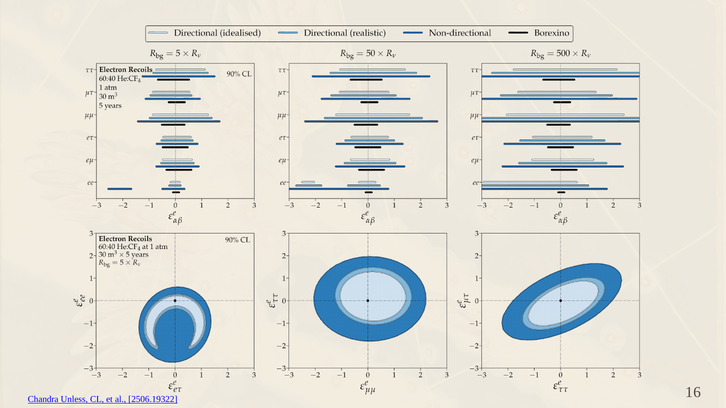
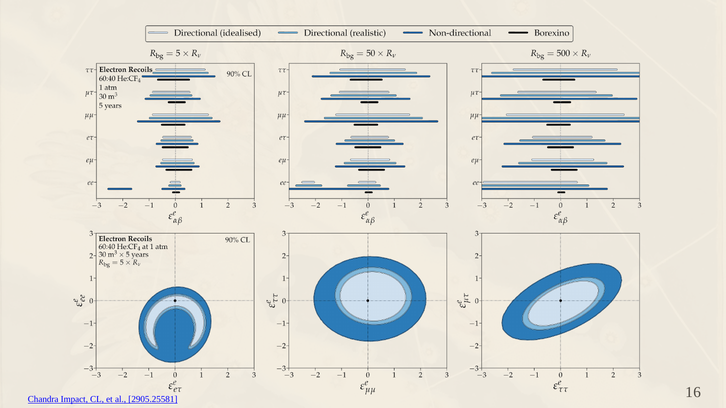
Unless: Unless -> Impact (74, 400)
2506.19322: 2506.19322 -> 2905.25581 (153, 400)
